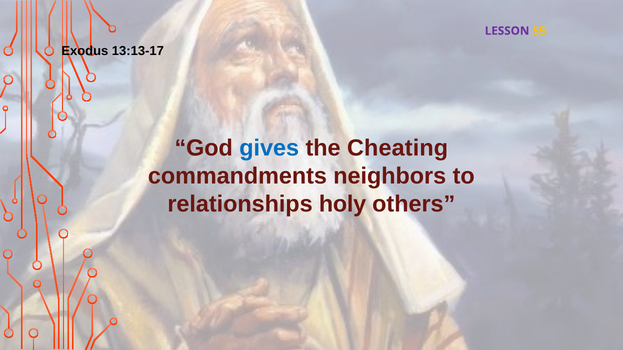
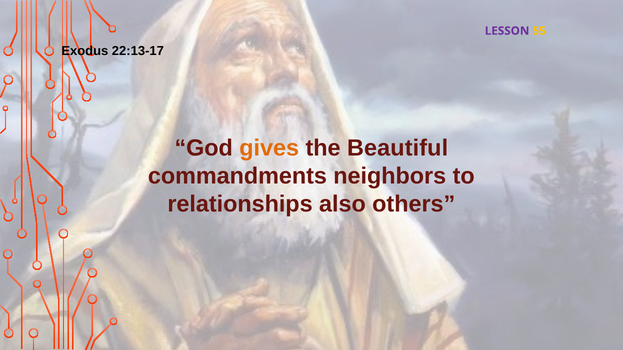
13:13-17: 13:13-17 -> 22:13-17 (138, 51)
gives colour: blue -> orange (269, 148)
Cheating: Cheating -> Beautiful (398, 148)
holy: holy -> also (342, 204)
